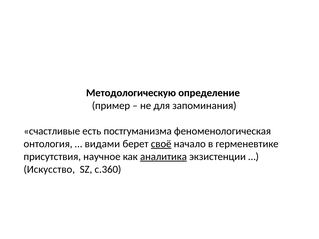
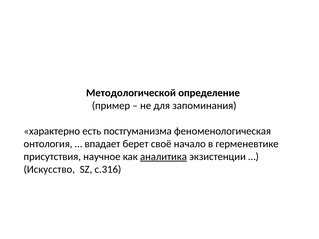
Методологическую: Методологическую -> Методологической (131, 93)
счастливые: счастливые -> характерно (52, 131)
видами: видами -> впадает (102, 144)
своё underline: present -> none (161, 144)
с.360: с.360 -> с.316 (108, 169)
